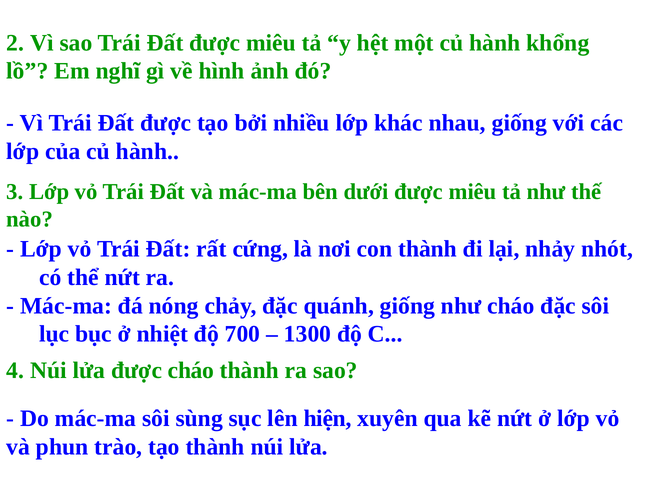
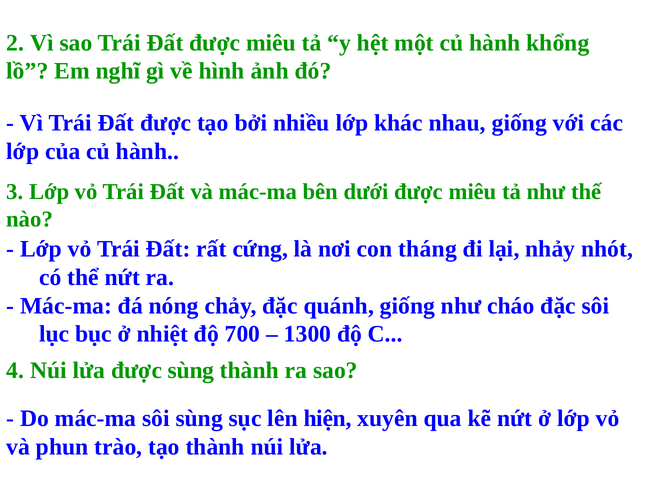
con thành: thành -> tháng (428, 249)
được cháo: cháo -> sùng (191, 370)
